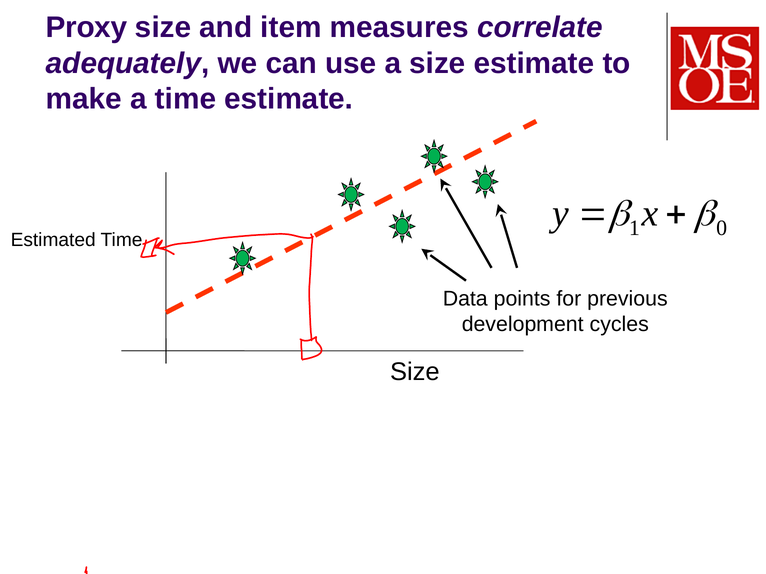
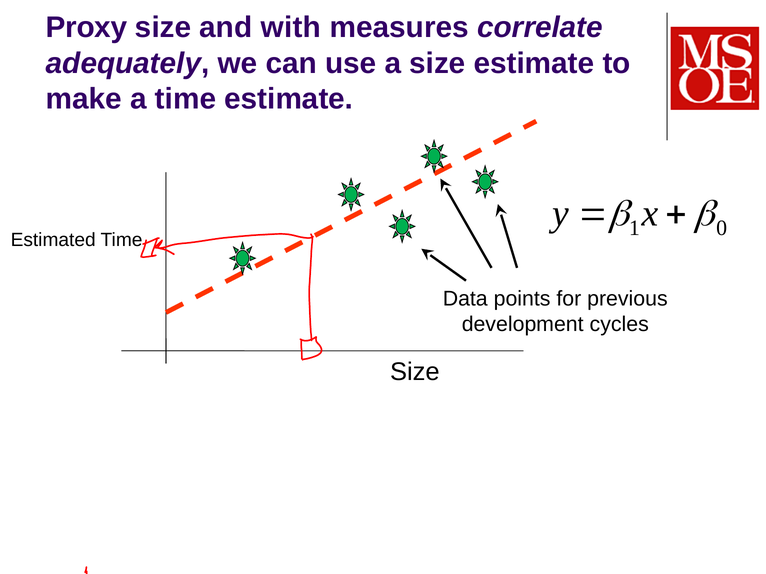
item: item -> with (291, 28)
